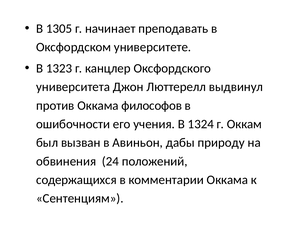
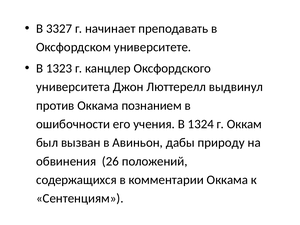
1305: 1305 -> 3327 (59, 29)
философов: философов -> познанием (152, 106)
24: 24 -> 26 (110, 161)
